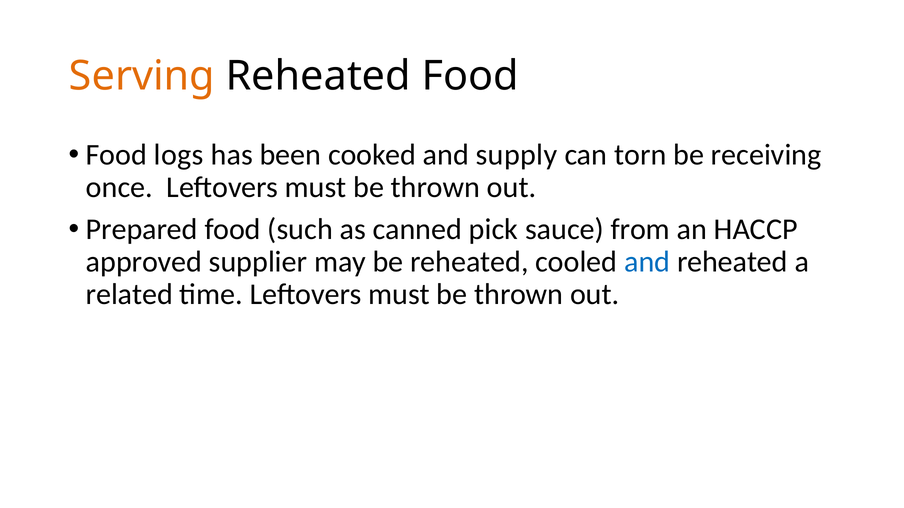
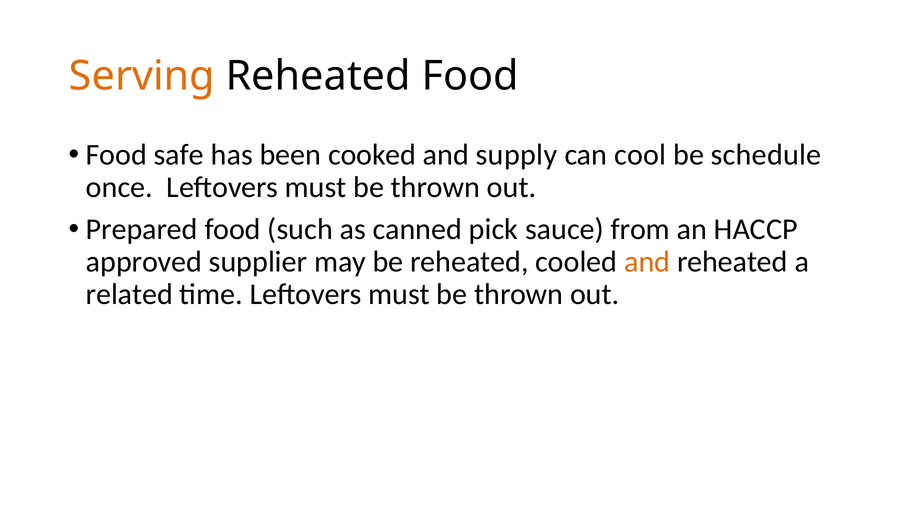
logs: logs -> safe (179, 155)
torn: torn -> cool (640, 155)
receiving: receiving -> schedule (766, 155)
and colour: blue -> orange (647, 262)
